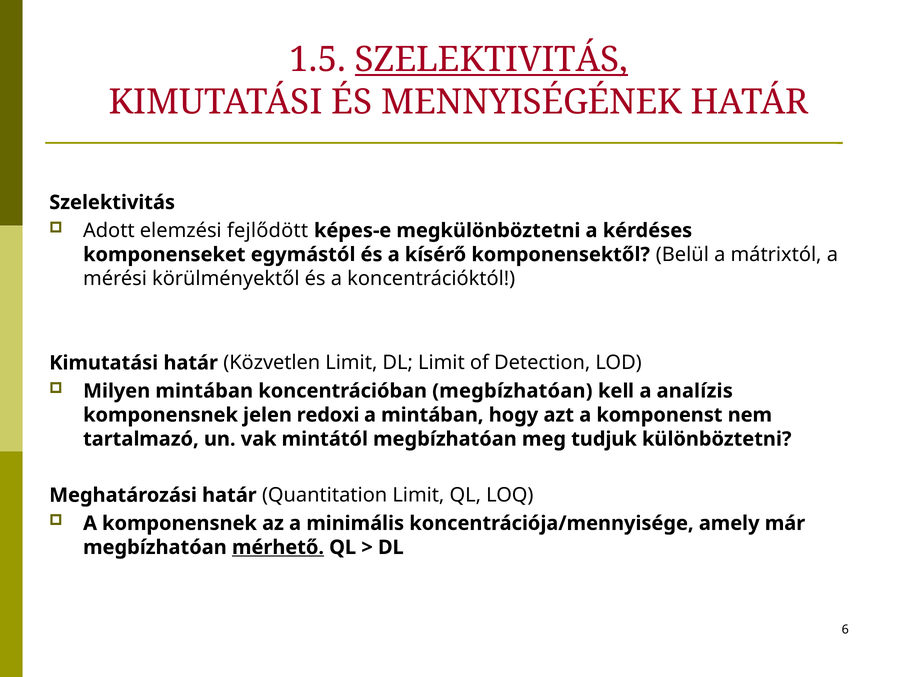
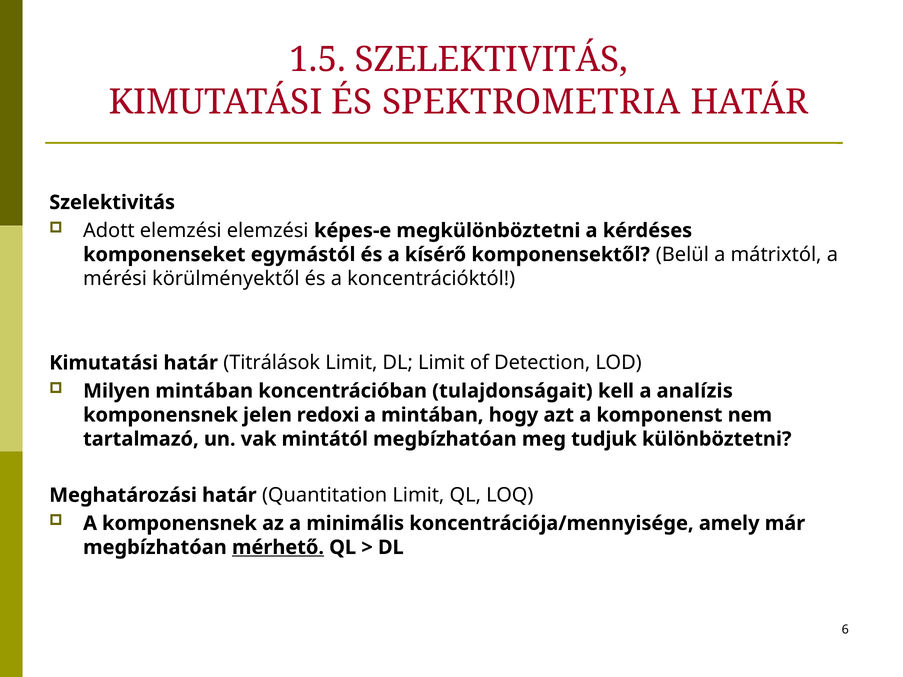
SZELEKTIVITÁS underline: present -> none (491, 60)
MENNYISÉGÉNEK: MENNYISÉGÉNEK -> SPEKTROMETRIA (531, 102)
elemzési fejlődött: fejlődött -> elemzési (268, 231)
Közvetlen: Közvetlen -> Titrálások (272, 363)
koncentrációban megbízhatóan: megbízhatóan -> tulajdonságait (512, 391)
